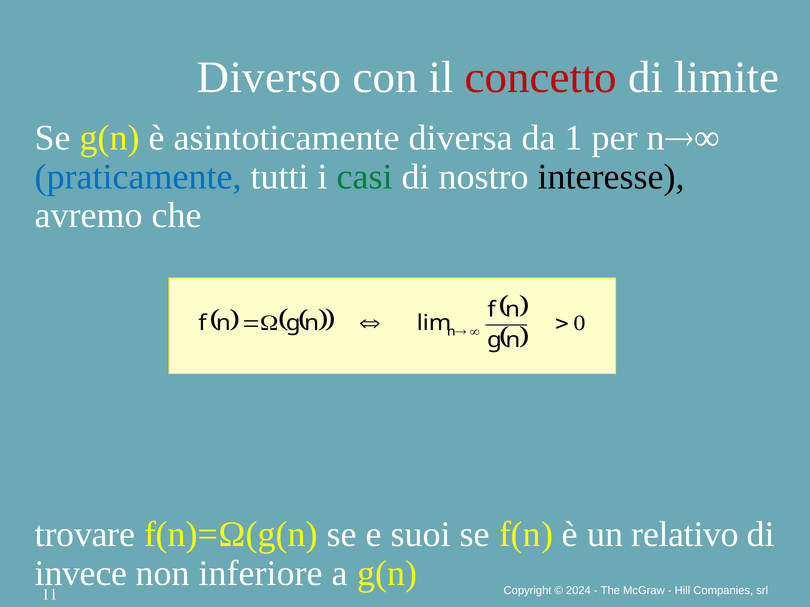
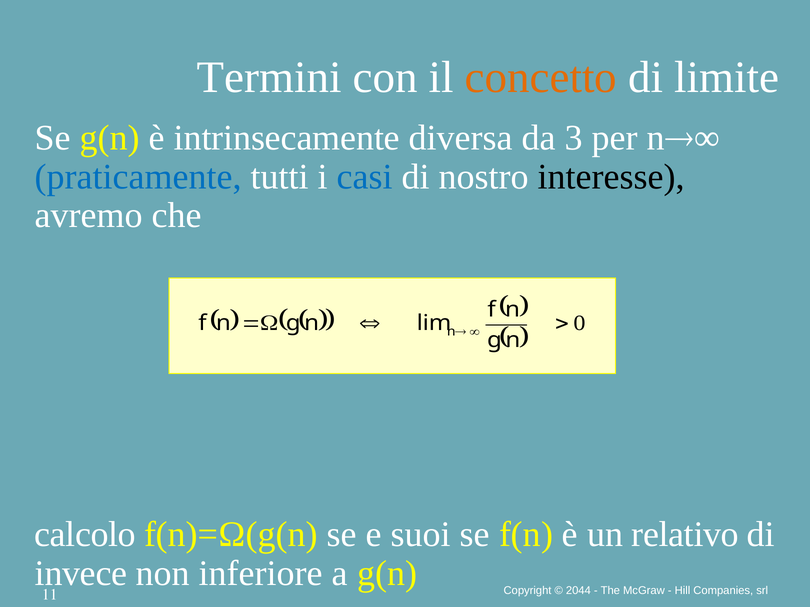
Diverso: Diverso -> Termini (269, 77)
concetto colour: red -> orange (541, 77)
asintoticamente: asintoticamente -> intrinsecamente (287, 138)
1: 1 -> 3 (574, 138)
casi colour: green -> blue (365, 177)
trovare: trovare -> calcolo (85, 535)
2024: 2024 -> 2044 (578, 591)
